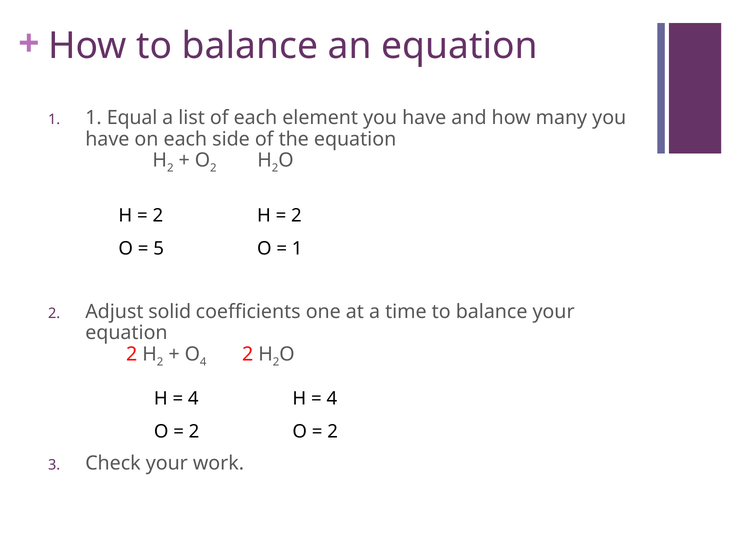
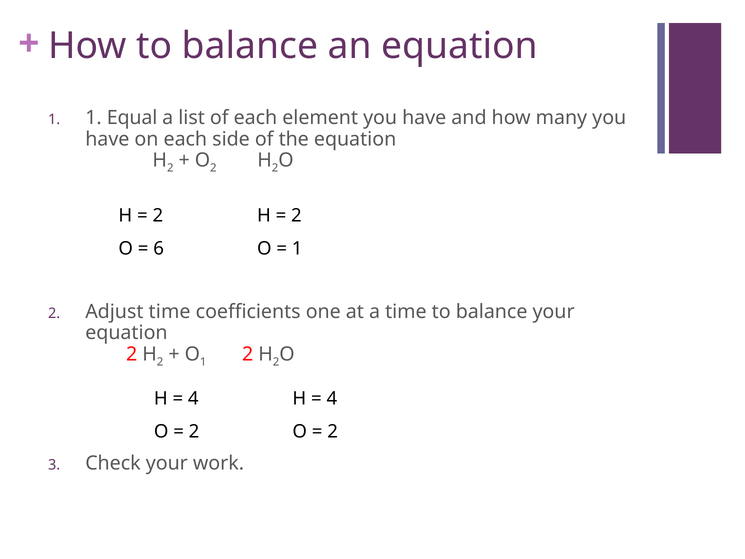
5: 5 -> 6 (159, 248)
Adjust solid: solid -> time (170, 312)
O 4: 4 -> 1 (203, 362)
